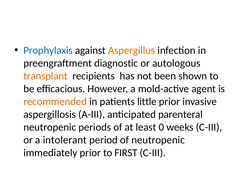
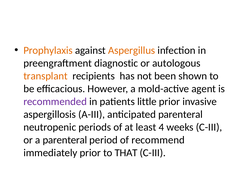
Prophylaxis colour: blue -> orange (48, 50)
recommended colour: orange -> purple (55, 102)
0: 0 -> 4 (161, 127)
a intolerant: intolerant -> parenteral (65, 140)
of neutropenic: neutropenic -> recommend (158, 140)
FIRST: FIRST -> THAT (126, 153)
